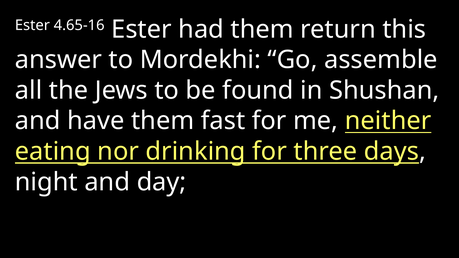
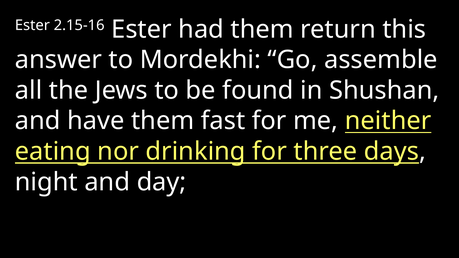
4.65-16: 4.65-16 -> 2.15-16 (79, 25)
